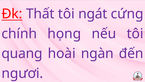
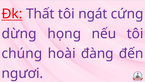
chính: chính -> dừng (19, 34)
quang: quang -> chúng (22, 53)
ngàn: ngàn -> đàng (97, 53)
